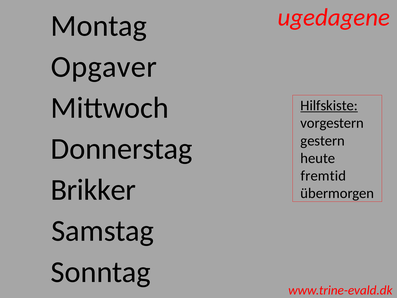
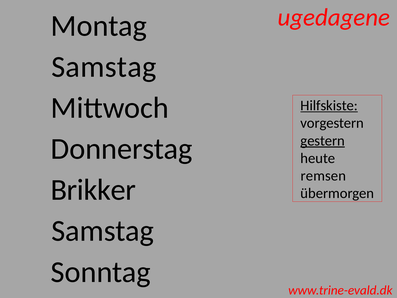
Opgaver: Opgaver -> Samstag (104, 67)
gestern underline: none -> present (323, 141)
fremtid: fremtid -> remsen (323, 176)
